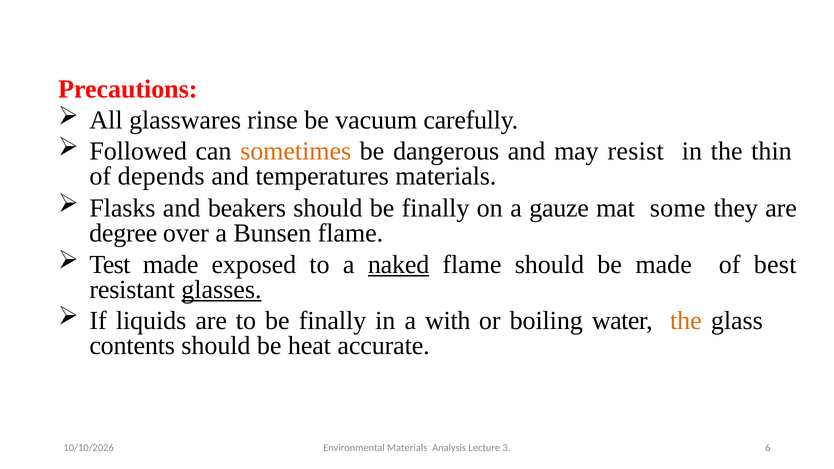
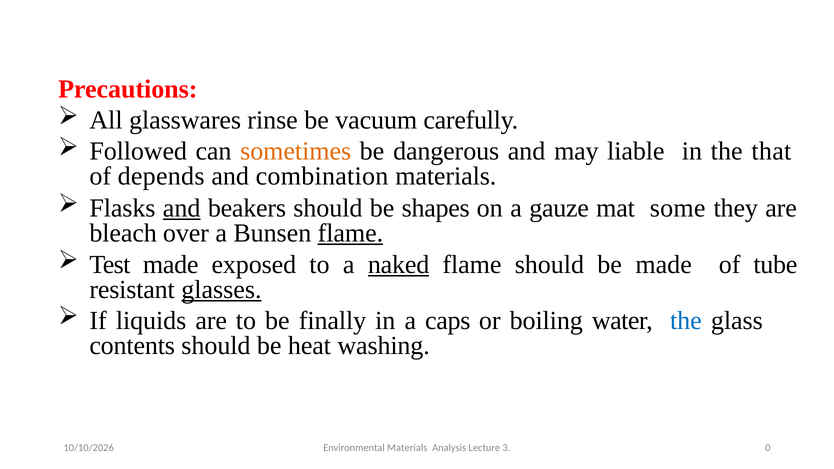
resist: resist -> liable (636, 151)
thin: thin -> that (771, 151)
temperatures: temperatures -> combination (322, 176)
and underline: none -> present (182, 208)
should be finally: finally -> shapes (436, 208)
degree: degree -> bleach (123, 233)
flame underline: none -> present (350, 233)
best: best -> tube (775, 265)
with: with -> caps (448, 321)
the colour: orange -> blue (686, 321)
accurate: accurate -> washing (384, 346)
6: 6 -> 0 (768, 448)
